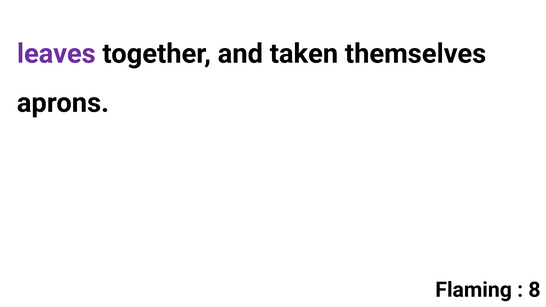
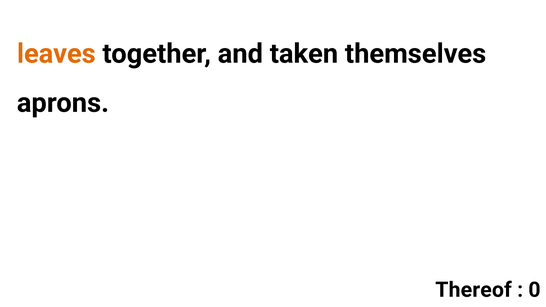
leaves colour: purple -> orange (56, 54)
Flaming: Flaming -> Thereof (473, 290)
8: 8 -> 0 (534, 290)
